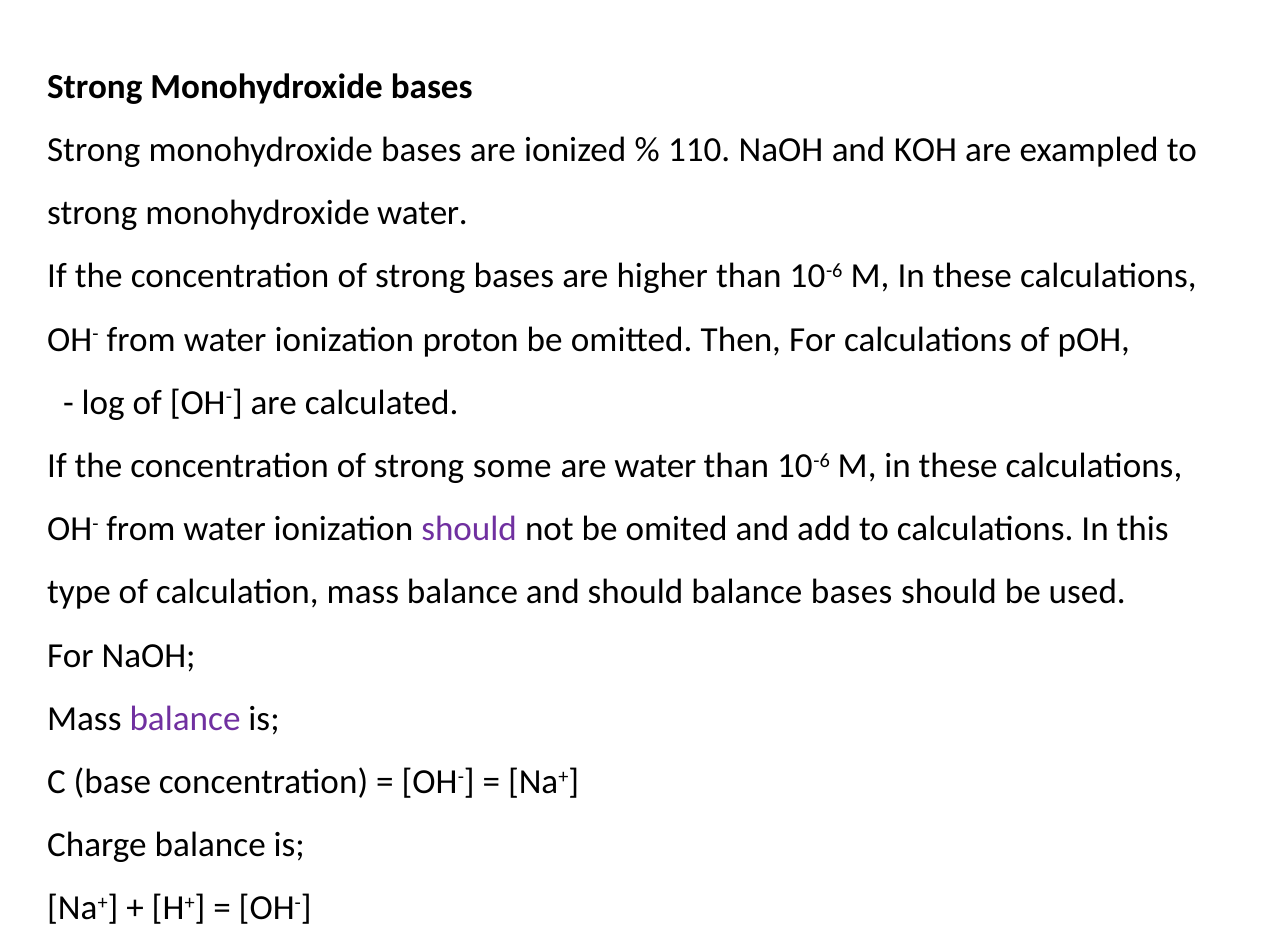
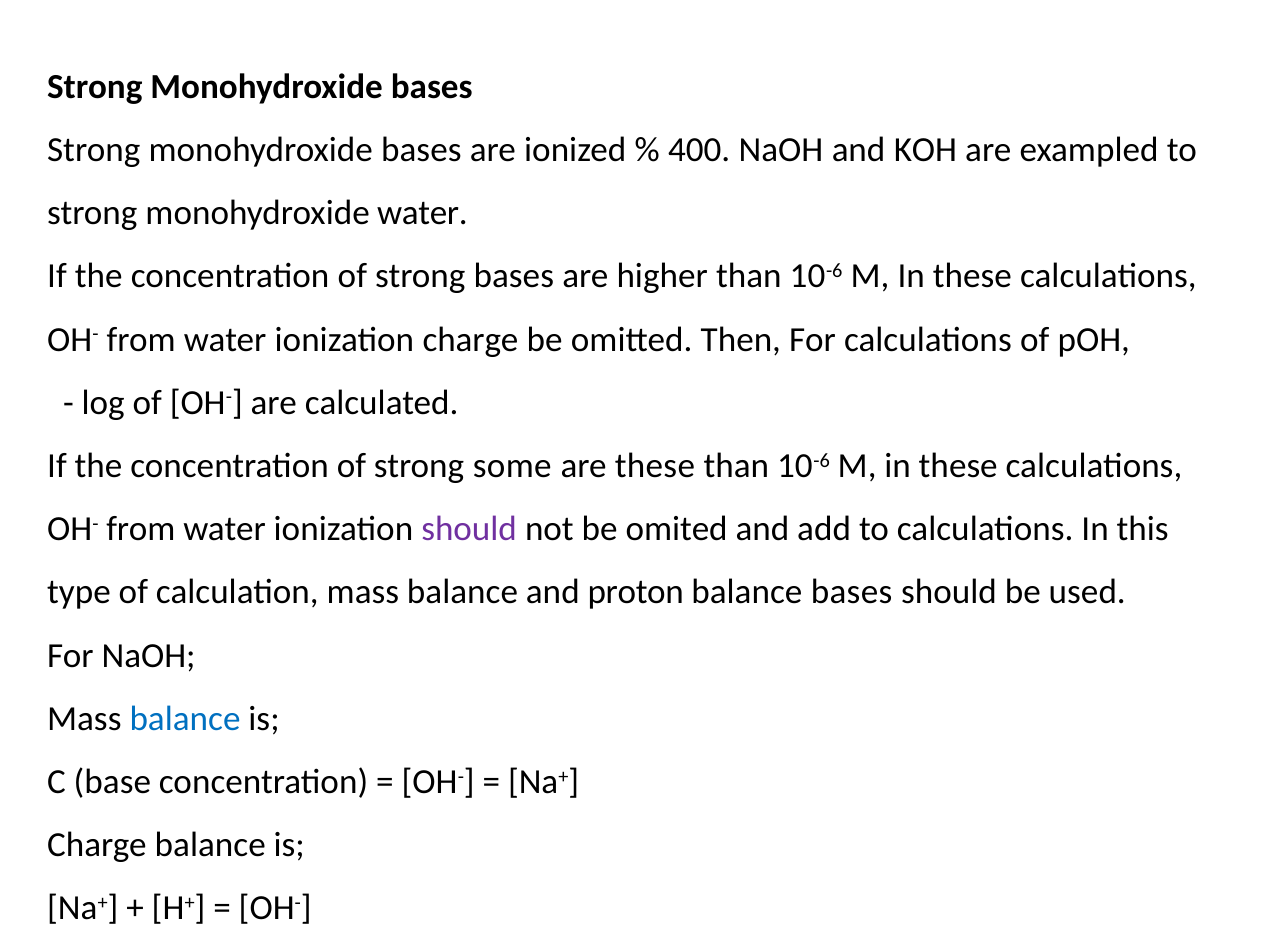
110: 110 -> 400 (699, 150)
ionization proton: proton -> charge (471, 340)
are water: water -> these (655, 466)
and should: should -> proton (636, 592)
balance colour: purple -> blue (185, 719)
